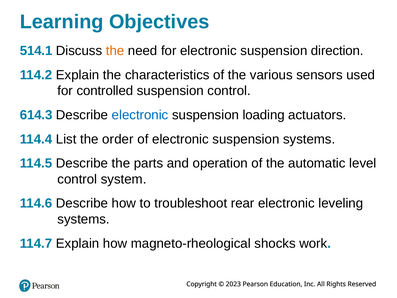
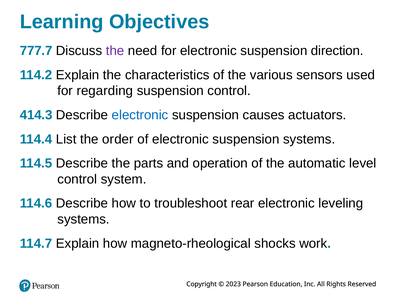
514.1: 514.1 -> 777.7 (36, 51)
the colour: orange -> purple (115, 51)
controlled: controlled -> regarding (105, 91)
614.3: 614.3 -> 414.3 (36, 115)
loading: loading -> causes (264, 115)
